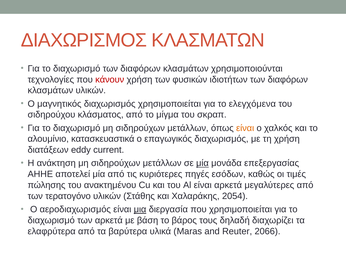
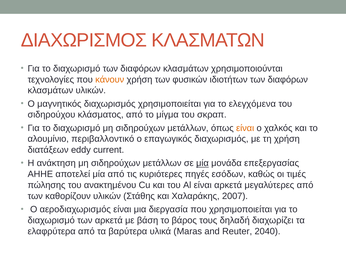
κάνουν colour: red -> orange (110, 79)
κατασκευαστικά: κατασκευαστικά -> περιβαλλοντικό (103, 139)
τερατογόνο: τερατογόνο -> καθορίζουν (68, 196)
2054: 2054 -> 2007 (235, 196)
μια underline: present -> none (140, 209)
2066: 2066 -> 2040 (268, 231)
